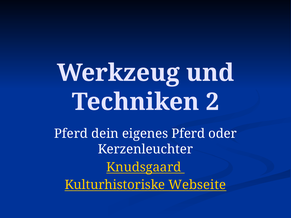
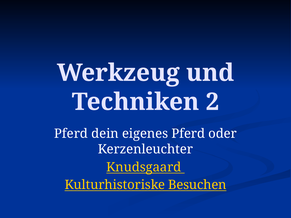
Webseite: Webseite -> Besuchen (197, 185)
